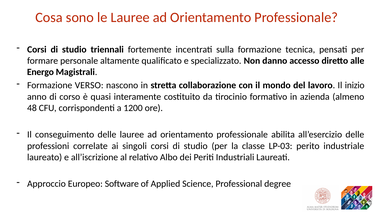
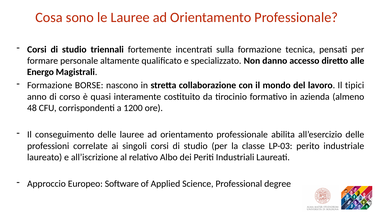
VERSO: VERSO -> BORSE (89, 85)
inizio: inizio -> tipici (355, 85)
